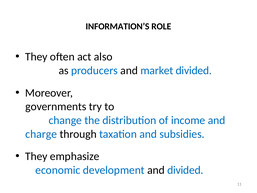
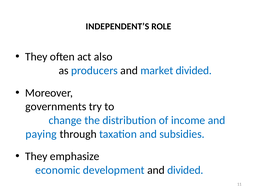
INFORMATION’S: INFORMATION’S -> INDEPENDENT’S (117, 26)
charge: charge -> paying (41, 134)
